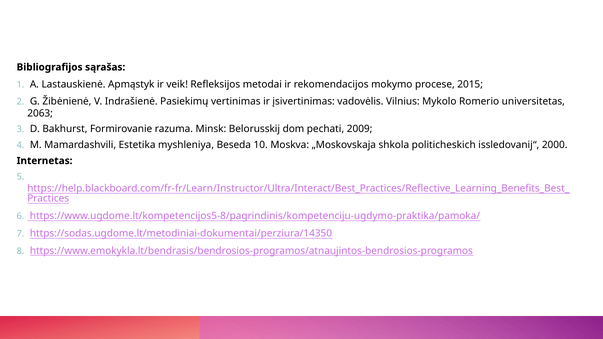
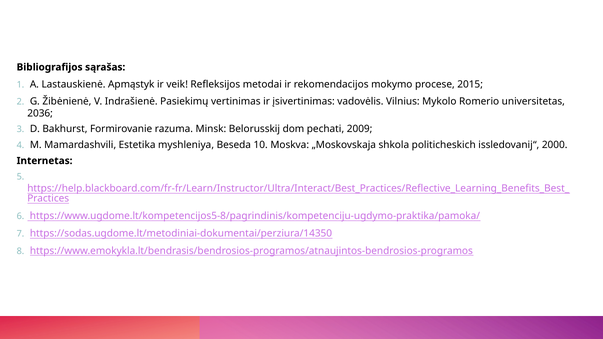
2063: 2063 -> 2036 (40, 113)
